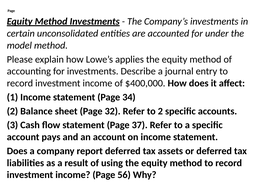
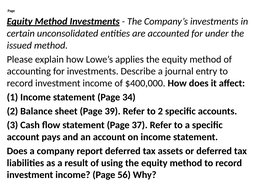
model: model -> issued (19, 45)
32: 32 -> 39 (113, 111)
